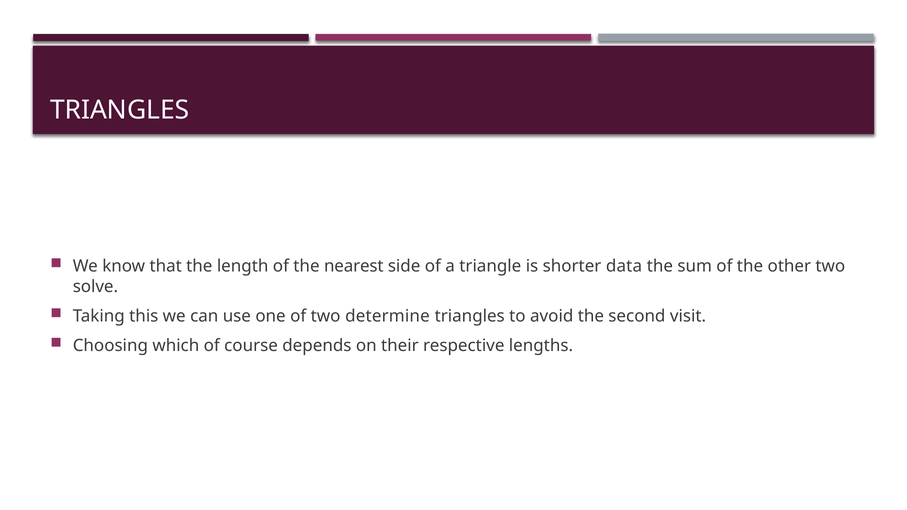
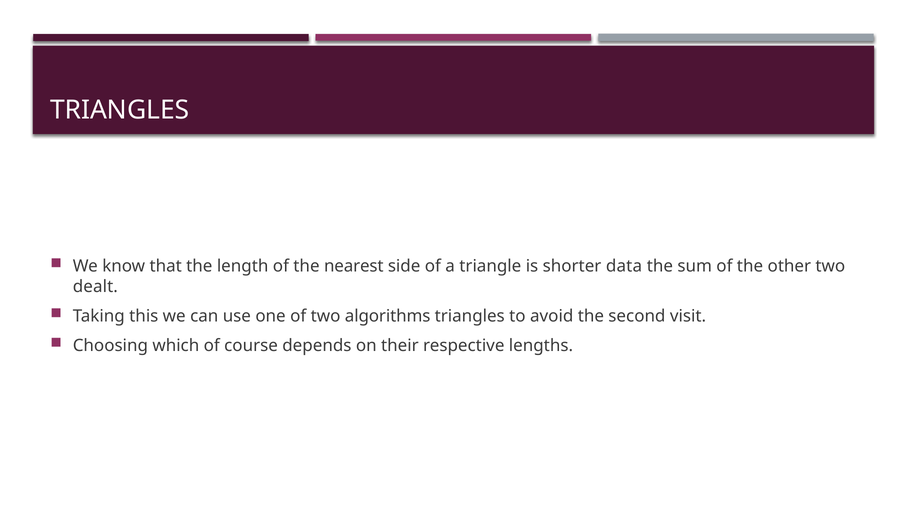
solve: solve -> dealt (95, 287)
determine: determine -> algorithms (388, 316)
